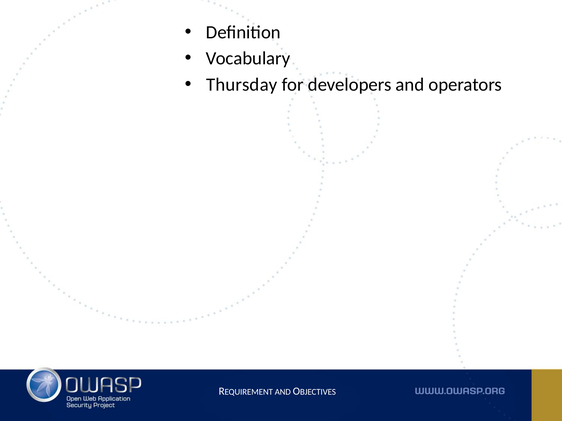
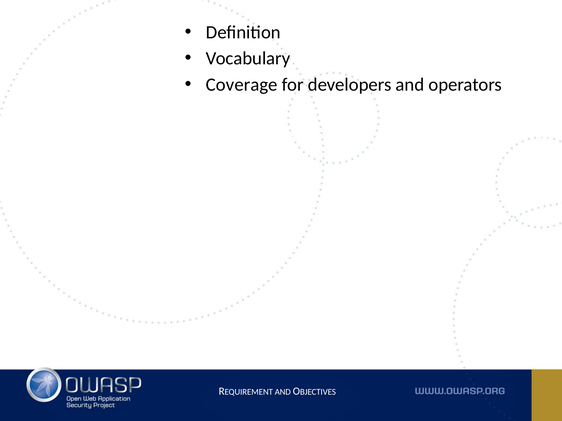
Thursday: Thursday -> Coverage (242, 85)
